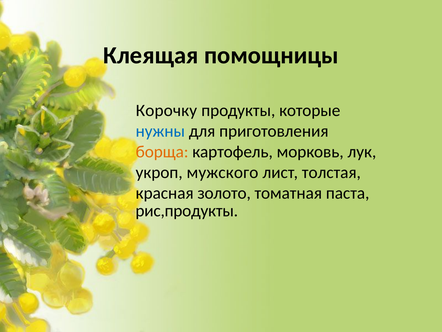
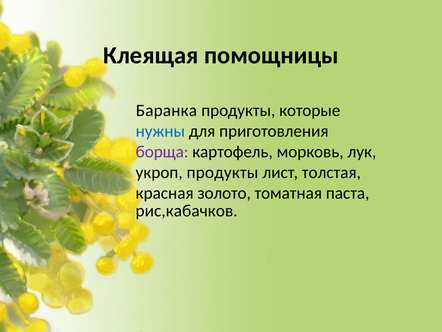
Корочку: Корочку -> Баранка (166, 110)
борща colour: orange -> purple (162, 152)
укроп мужского: мужского -> продукты (222, 172)
рис,продукты: рис,продукты -> рис,кабачков (187, 211)
